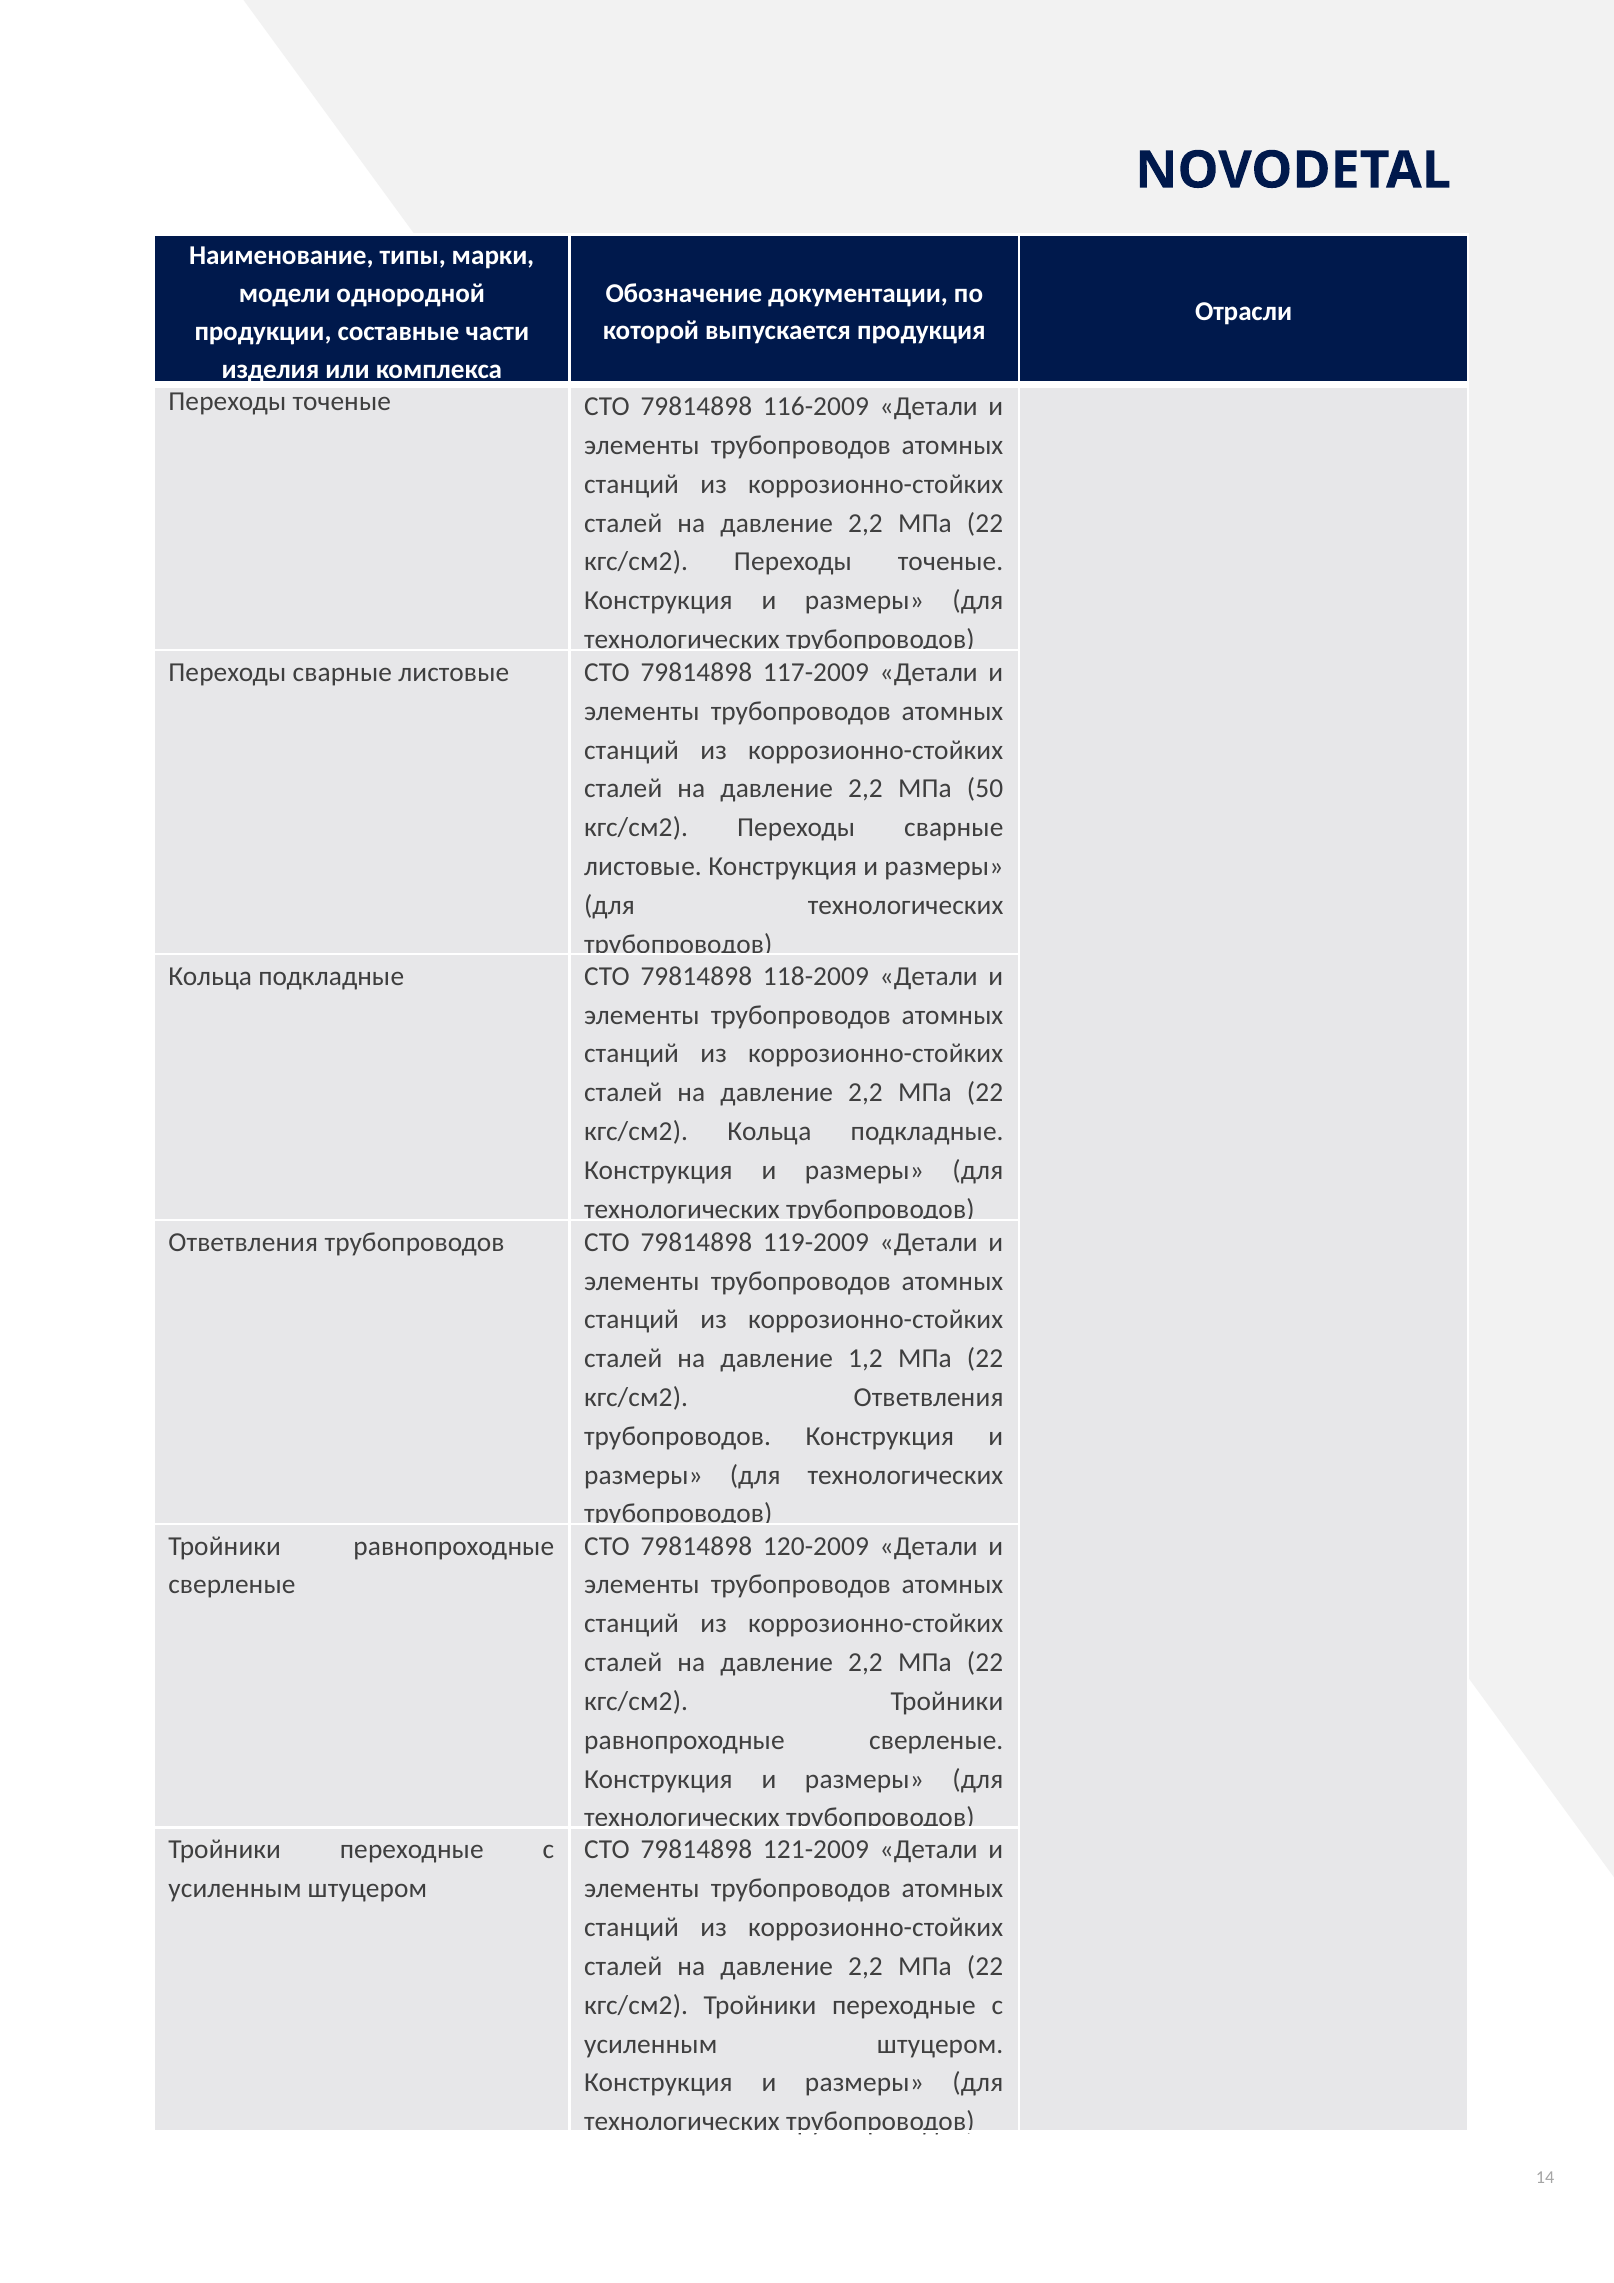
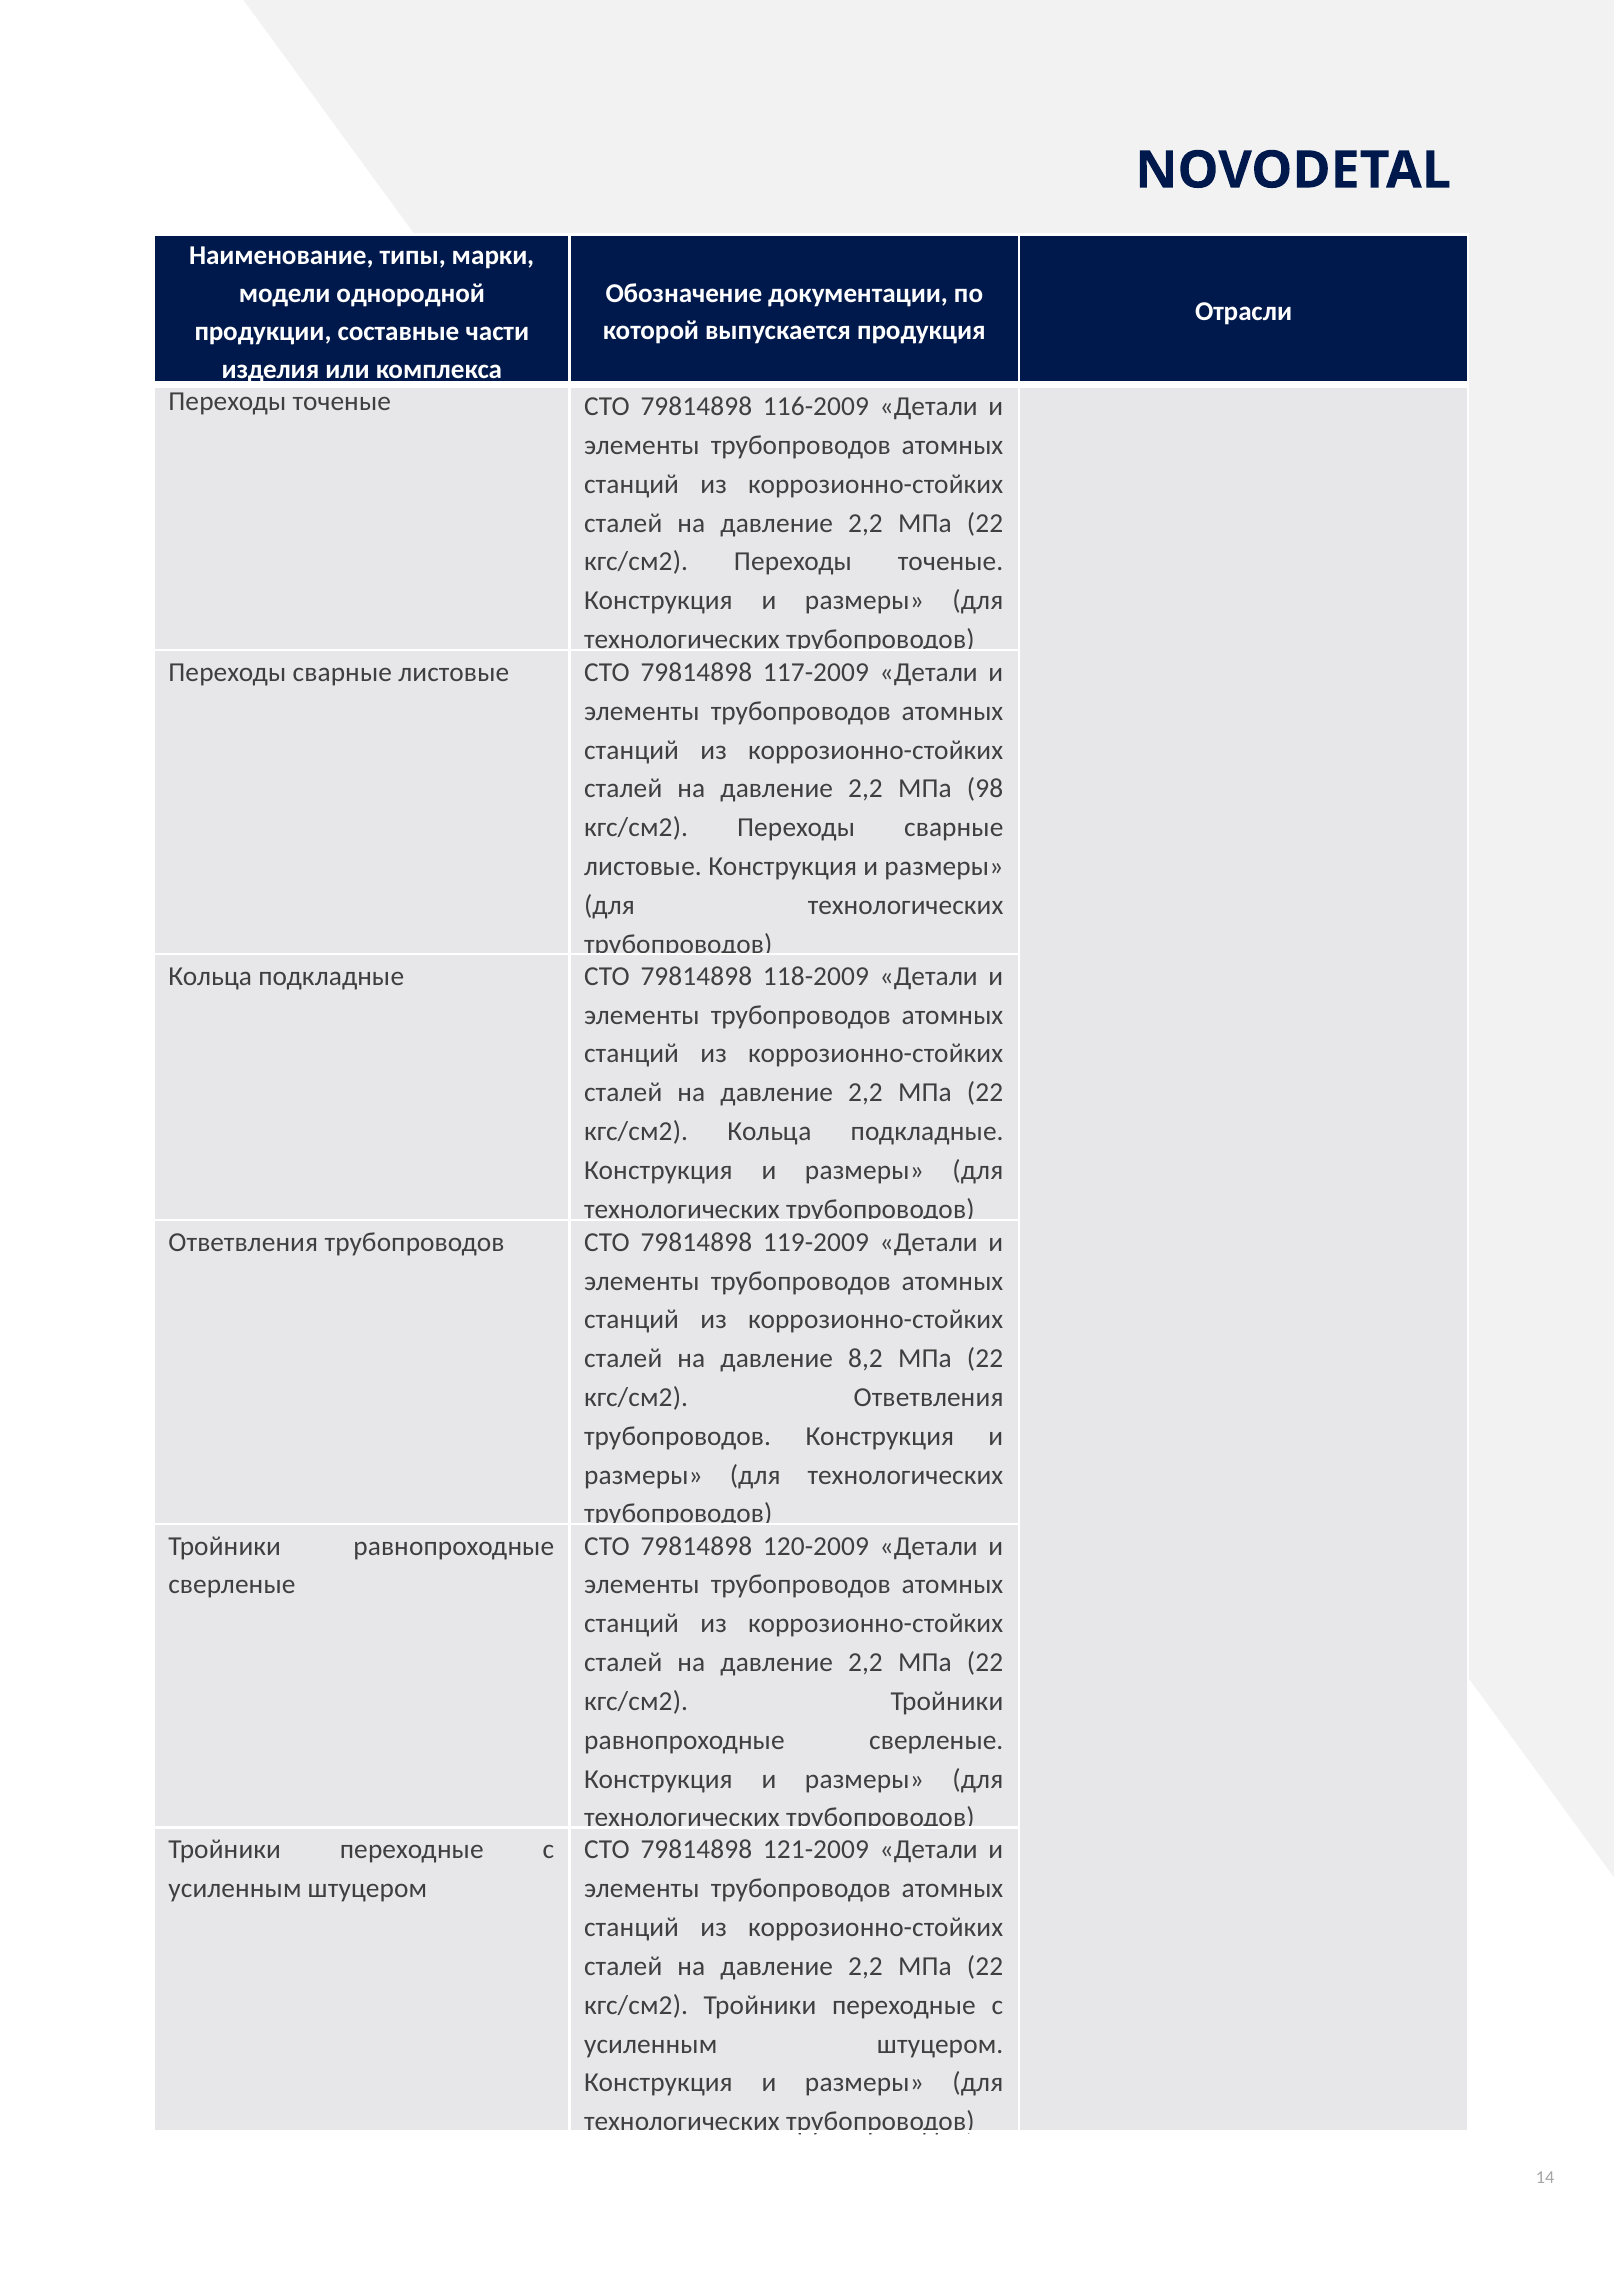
50: 50 -> 98 (985, 789)
1,2: 1,2 -> 8,2 (865, 1358)
